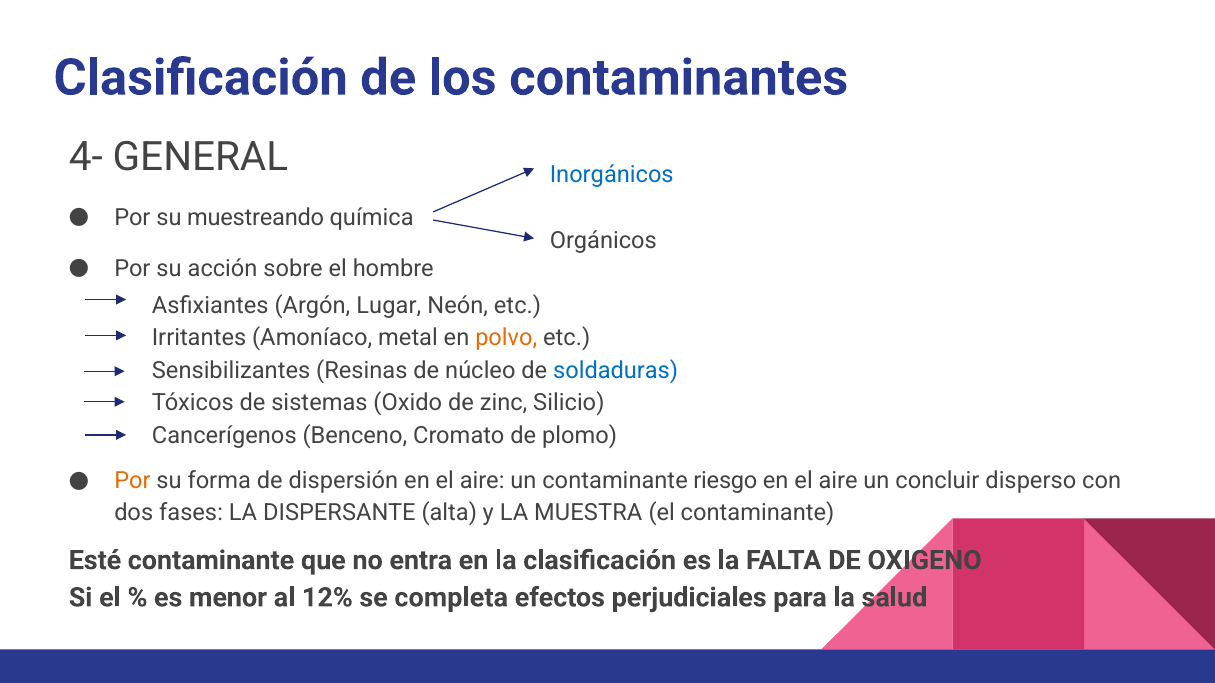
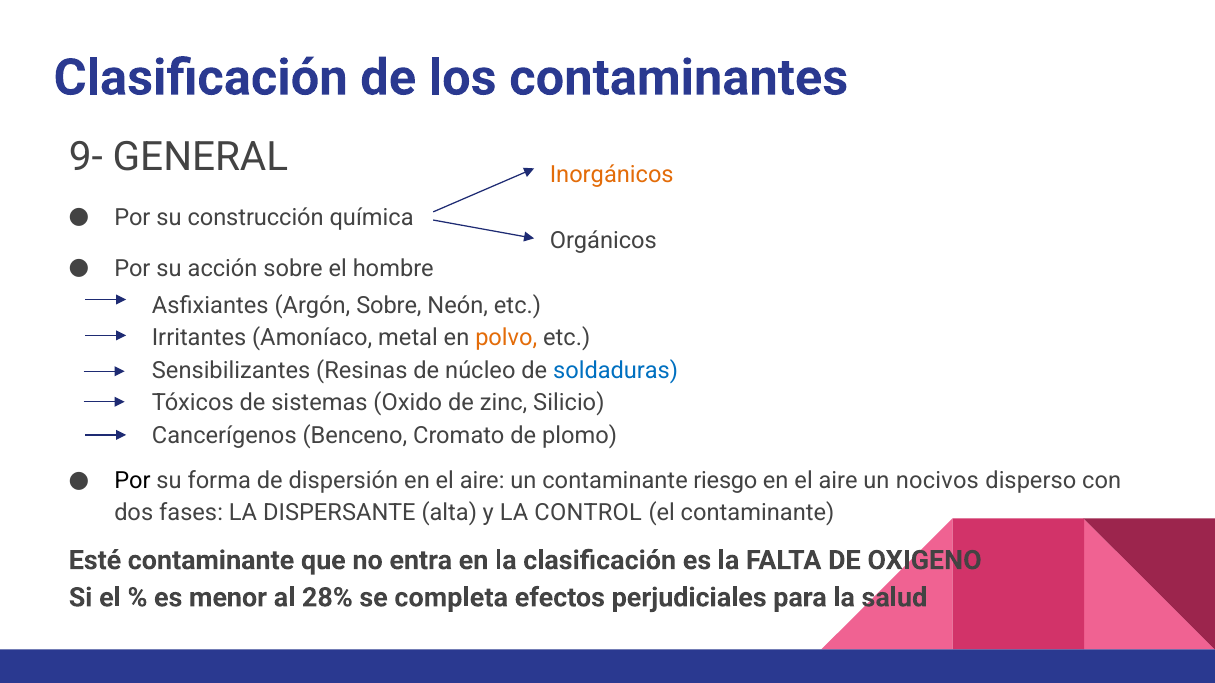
4-: 4- -> 9- (86, 157)
Inorgánicos colour: blue -> orange (612, 175)
muestreando: muestreando -> construcción (256, 218)
Argón Lugar: Lugar -> Sobre (389, 306)
Por colour: orange -> black (132, 481)
concluir: concluir -> nocivos (937, 481)
MUESTRA: MUESTRA -> CONTROL (588, 513)
12%: 12% -> 28% (327, 598)
